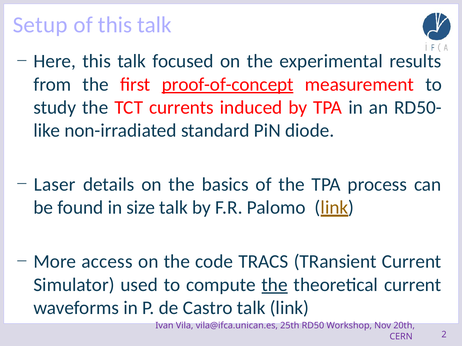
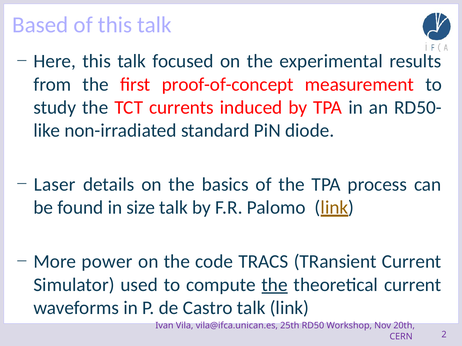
Setup: Setup -> Based (40, 25)
proof-of-concept underline: present -> none (228, 85)
access: access -> power (107, 262)
